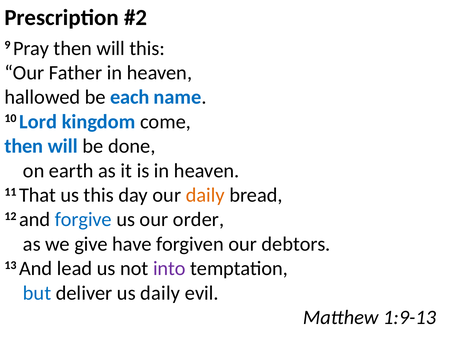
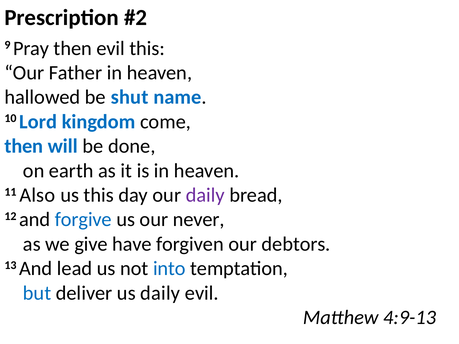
Pray then will: will -> evil (111, 48)
each: each -> shut (130, 97)
That: That -> Also (37, 195)
daily colour: orange -> purple (205, 195)
order: order -> never (199, 220)
into colour: purple -> blue (169, 269)
1:9-13: 1:9-13 -> 4:9-13 (410, 318)
